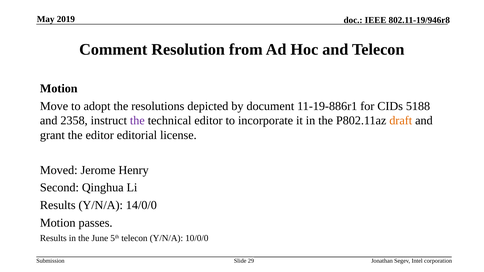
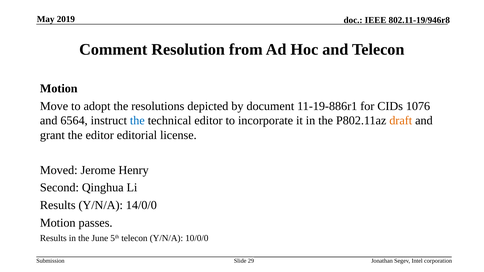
5188: 5188 -> 1076 (418, 106)
2358: 2358 -> 6564 (74, 121)
the colour: purple -> blue (137, 121)
